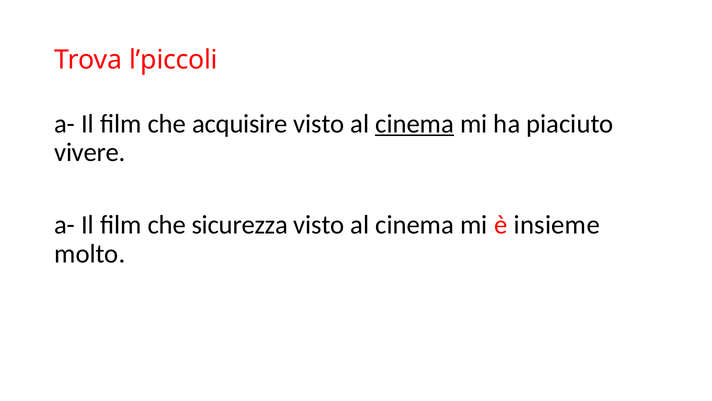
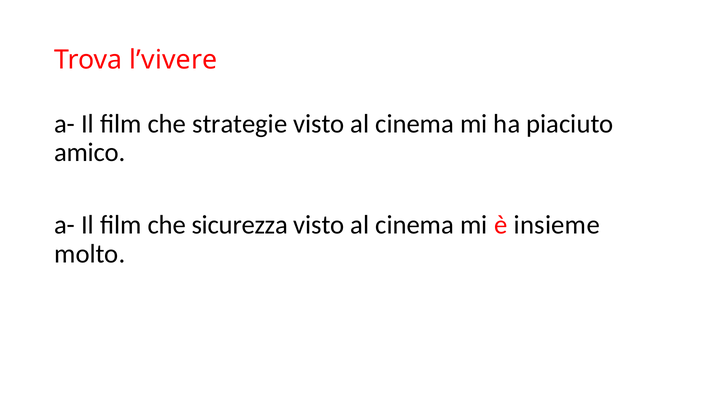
l’piccoli: l’piccoli -> l’vivere (173, 60)
acquisire: acquisire -> strategie (240, 124)
cinema underline: present -> none (415, 124)
vivere: vivere -> amico (90, 152)
